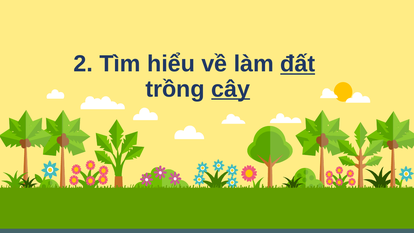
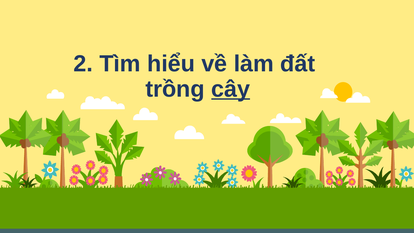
đất underline: present -> none (298, 64)
